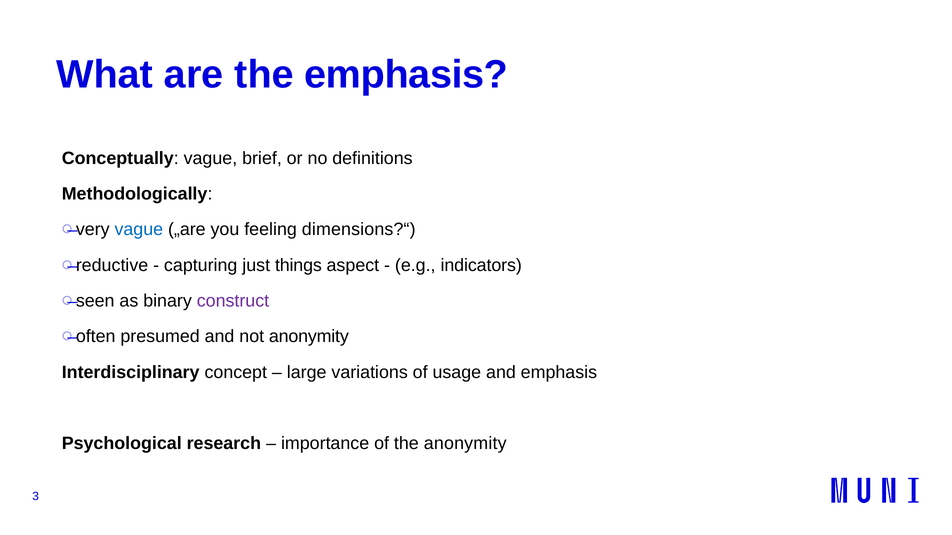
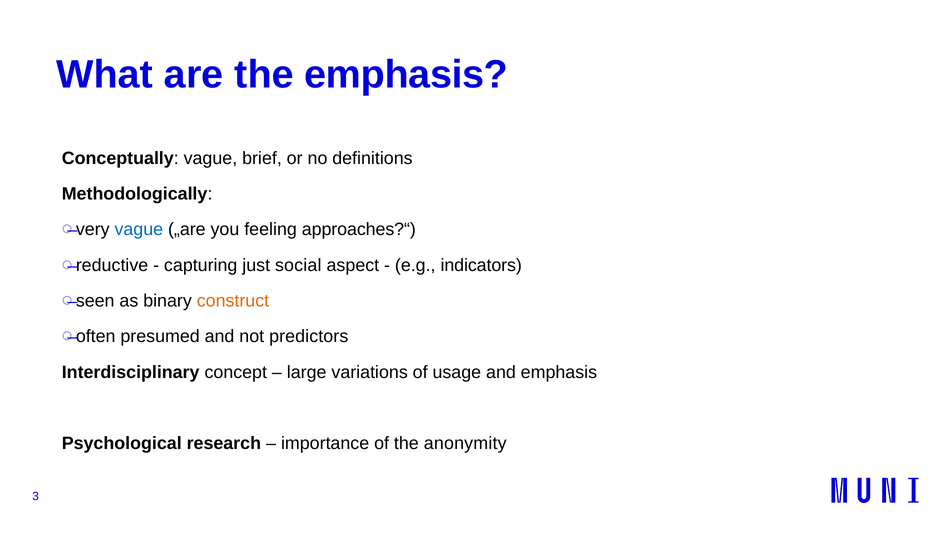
dimensions?“: dimensions?“ -> approaches?“ (359, 230)
things: things -> social (298, 265)
construct colour: purple -> orange (233, 301)
not anonymity: anonymity -> predictors (309, 337)
